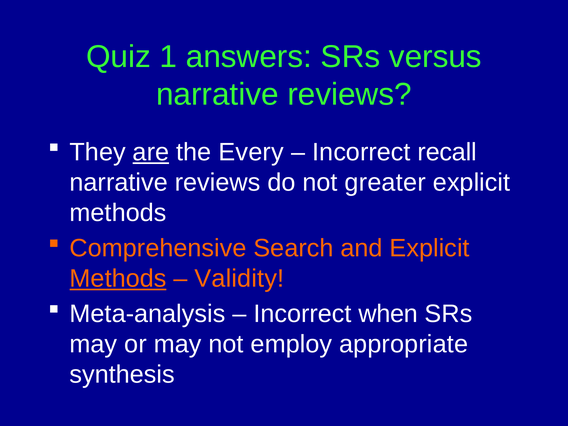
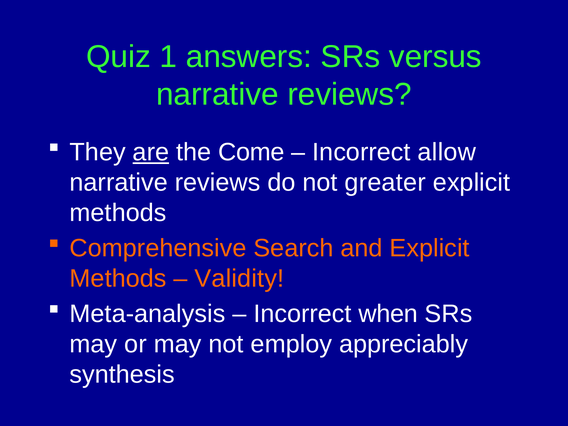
Every: Every -> Come (251, 152)
recall: recall -> allow (447, 152)
Methods underline: present -> none (118, 279)
appropriate: appropriate -> appreciably (404, 344)
